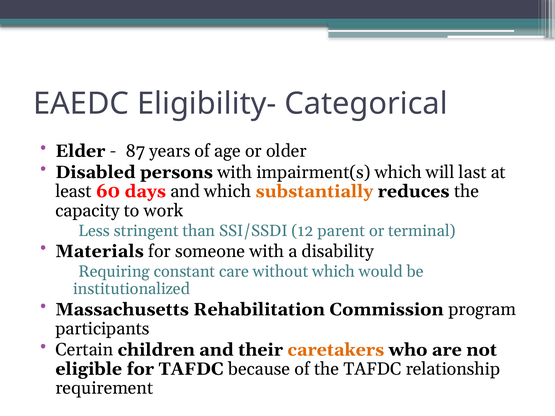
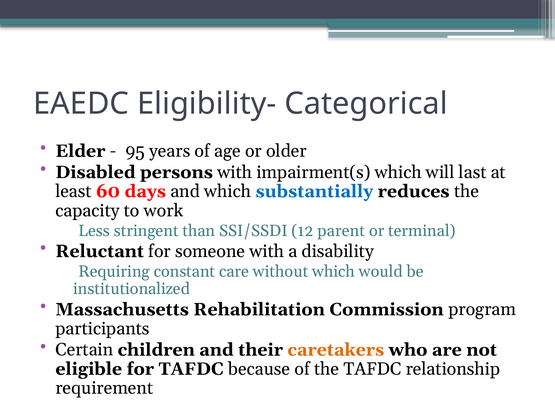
87: 87 -> 95 (135, 151)
substantially colour: orange -> blue (314, 191)
Materials: Materials -> Reluctant (100, 251)
